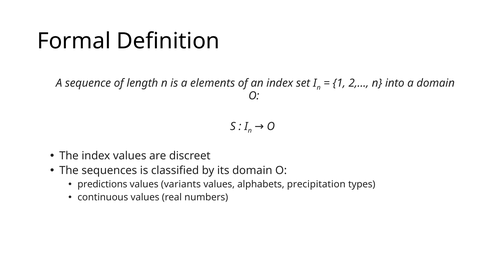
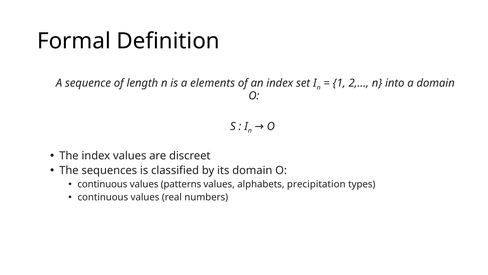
predictions: predictions -> continuous (102, 184)
variants: variants -> patterns (181, 184)
